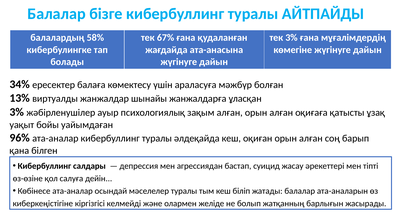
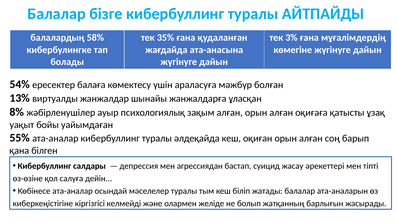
67%: 67% -> 35% (166, 38)
34%: 34% -> 54% (20, 84)
3%: 3% -> 8% (17, 112)
96%: 96% -> 55% (20, 138)
